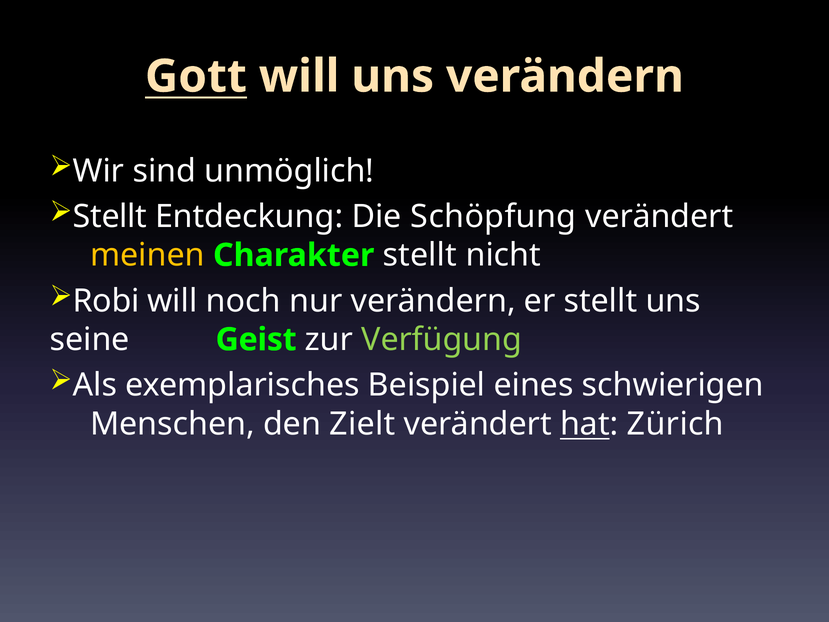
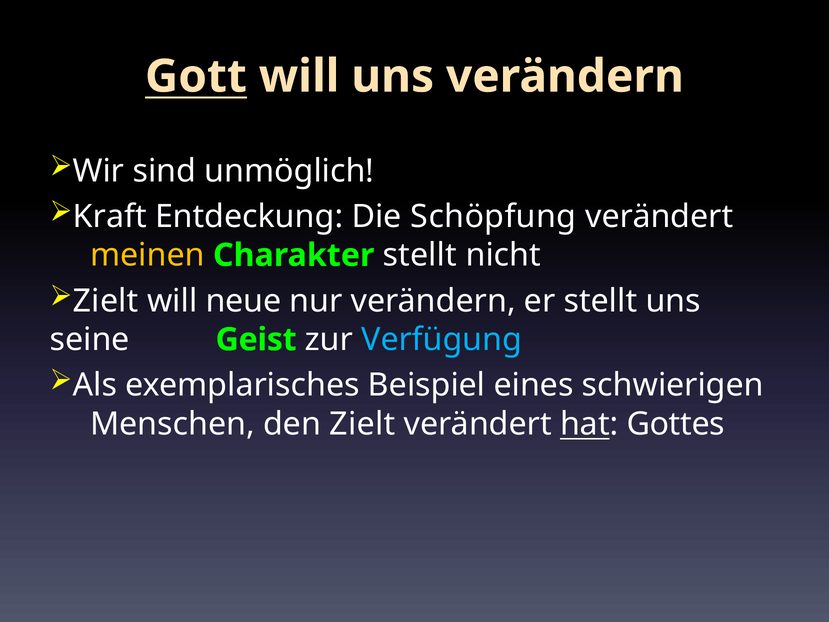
Stellt: Stellt -> Kraft (110, 216)
Robi: Robi -> Zielt (106, 301)
noch: noch -> neue (244, 301)
Verfügung colour: light green -> light blue (442, 339)
Zürich: Zürich -> Gottes (676, 424)
